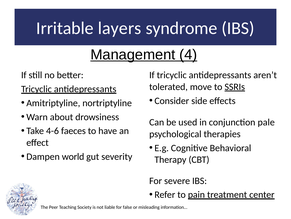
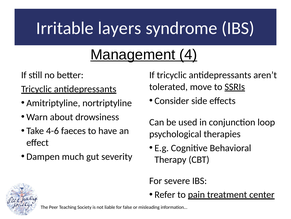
pale: pale -> loop (266, 122)
world: world -> much (73, 156)
